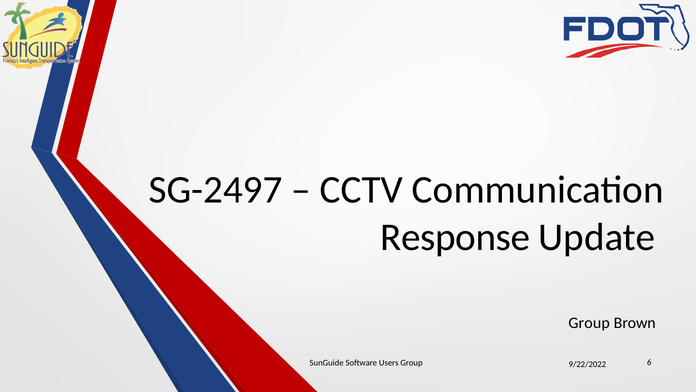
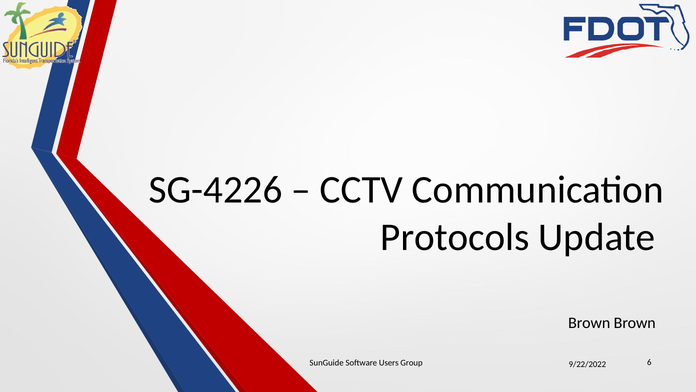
SG-2497: SG-2497 -> SG-4226 (216, 190)
Response: Response -> Protocols (455, 237)
Group: Group -> Brown (589, 322)
